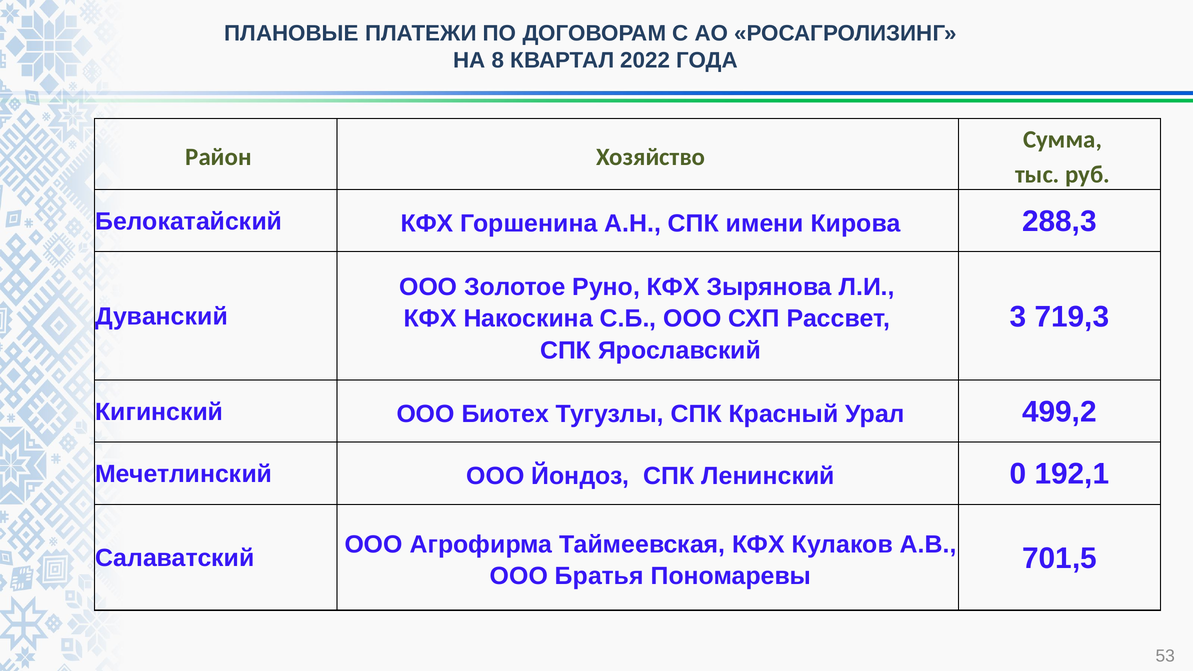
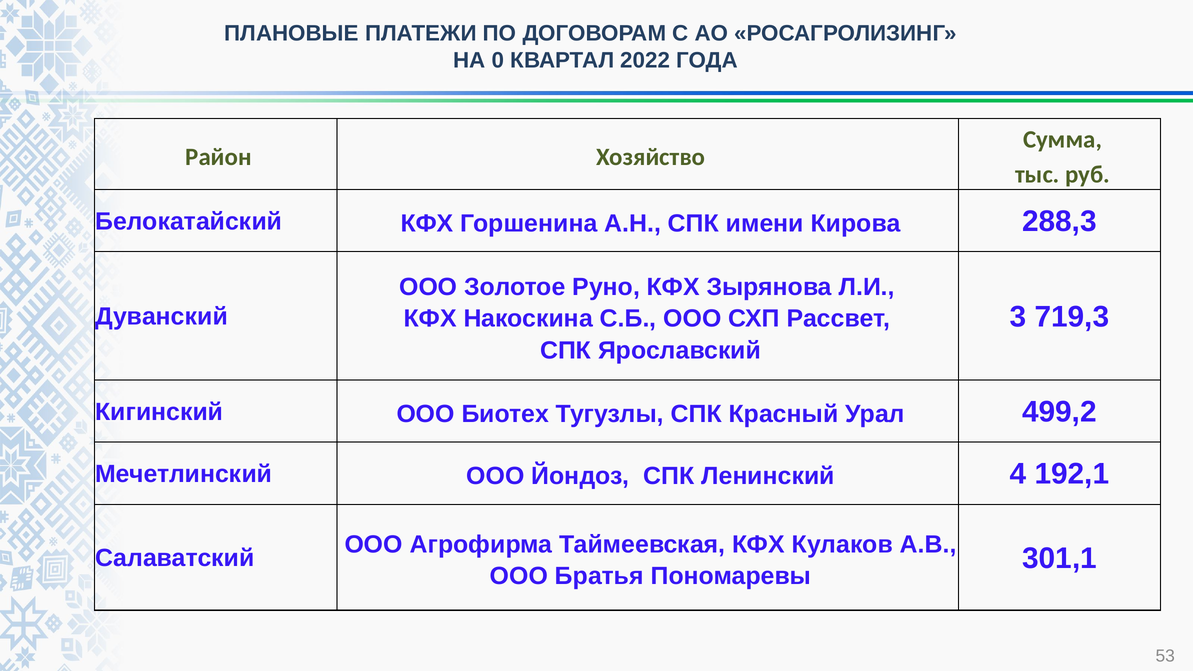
8: 8 -> 0 (498, 60)
0: 0 -> 4 (1018, 474)
701,5: 701,5 -> 301,1 (1060, 558)
